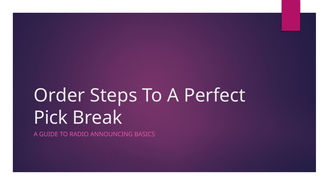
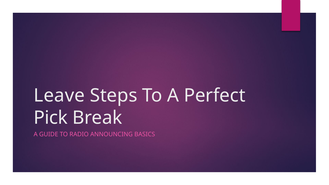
Order: Order -> Leave (59, 96)
